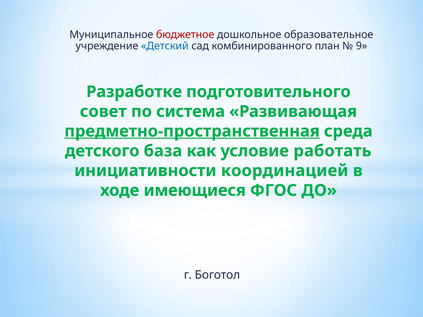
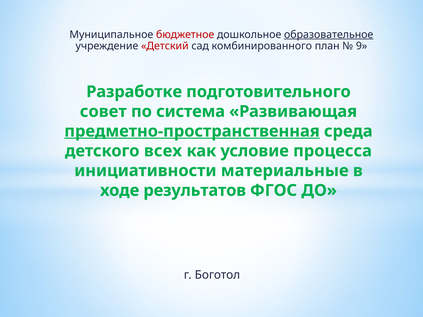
образовательное underline: none -> present (329, 35)
Детский colour: blue -> red (165, 46)
база: база -> всех (163, 151)
работать: работать -> процесса (333, 151)
координацией: координацией -> материальные (285, 171)
имеющиеся: имеющиеся -> результатов (195, 191)
